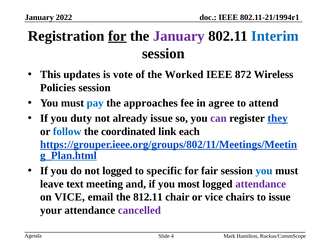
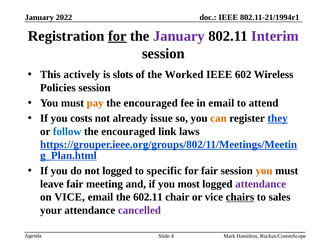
Interim colour: blue -> purple (275, 36)
updates: updates -> actively (82, 74)
vote: vote -> slots (123, 74)
872: 872 -> 602 (243, 74)
pay colour: blue -> orange (95, 103)
approaches: approaches -> encouraged (151, 103)
in agree: agree -> email (221, 103)
duty: duty -> costs (81, 118)
can colour: purple -> orange (218, 118)
coordinated: coordinated -> encouraged (128, 131)
each: each -> laws (189, 131)
you colour: blue -> orange (264, 170)
leave text: text -> fair (75, 183)
812.11: 812.11 -> 602.11 (148, 196)
chairs underline: none -> present (240, 196)
to issue: issue -> sales (280, 196)
